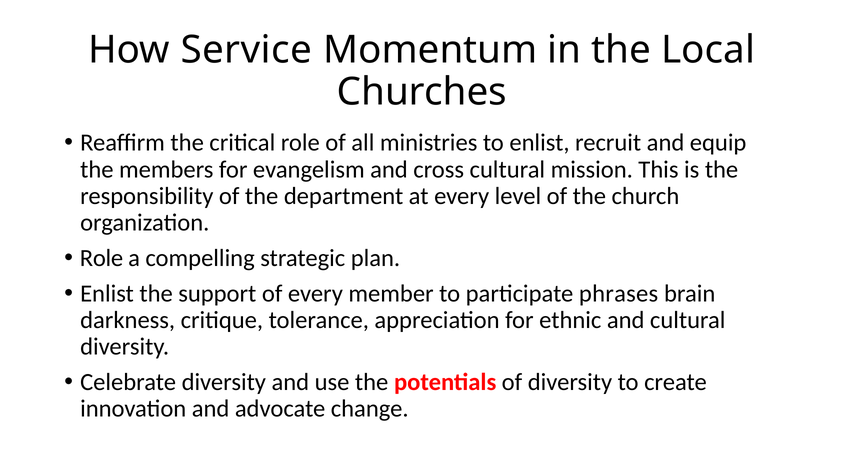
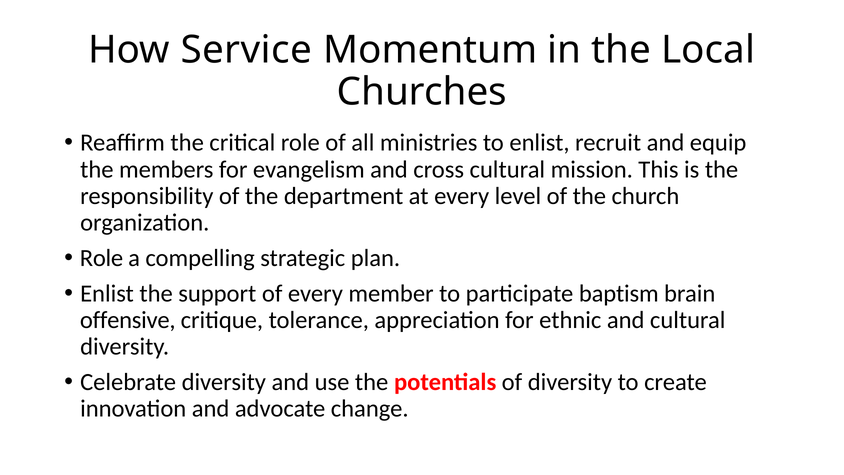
phrases: phrases -> baptism (619, 293)
darkness: darkness -> offensive (128, 320)
